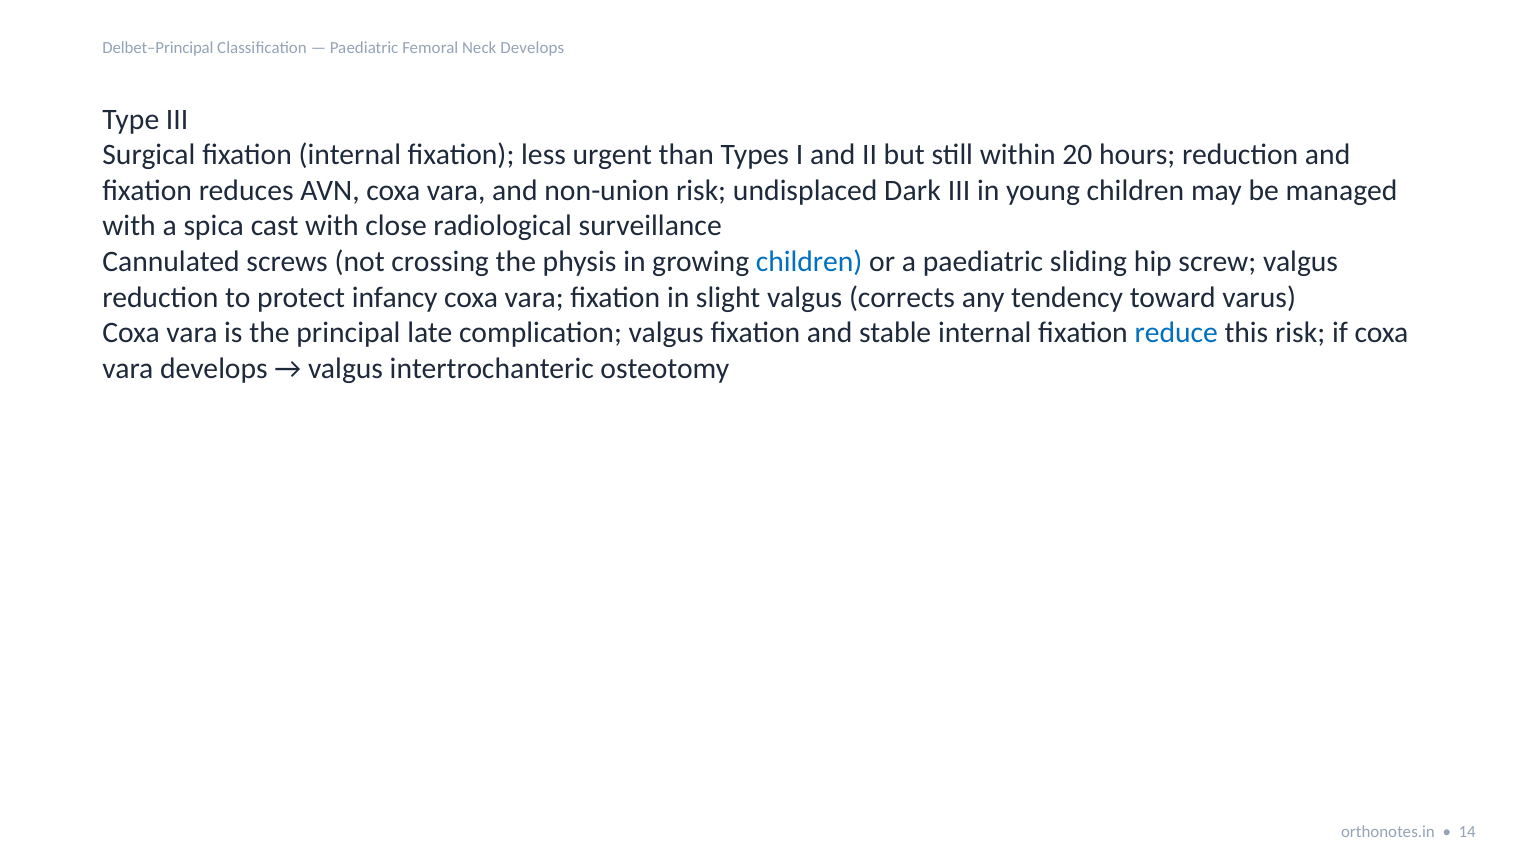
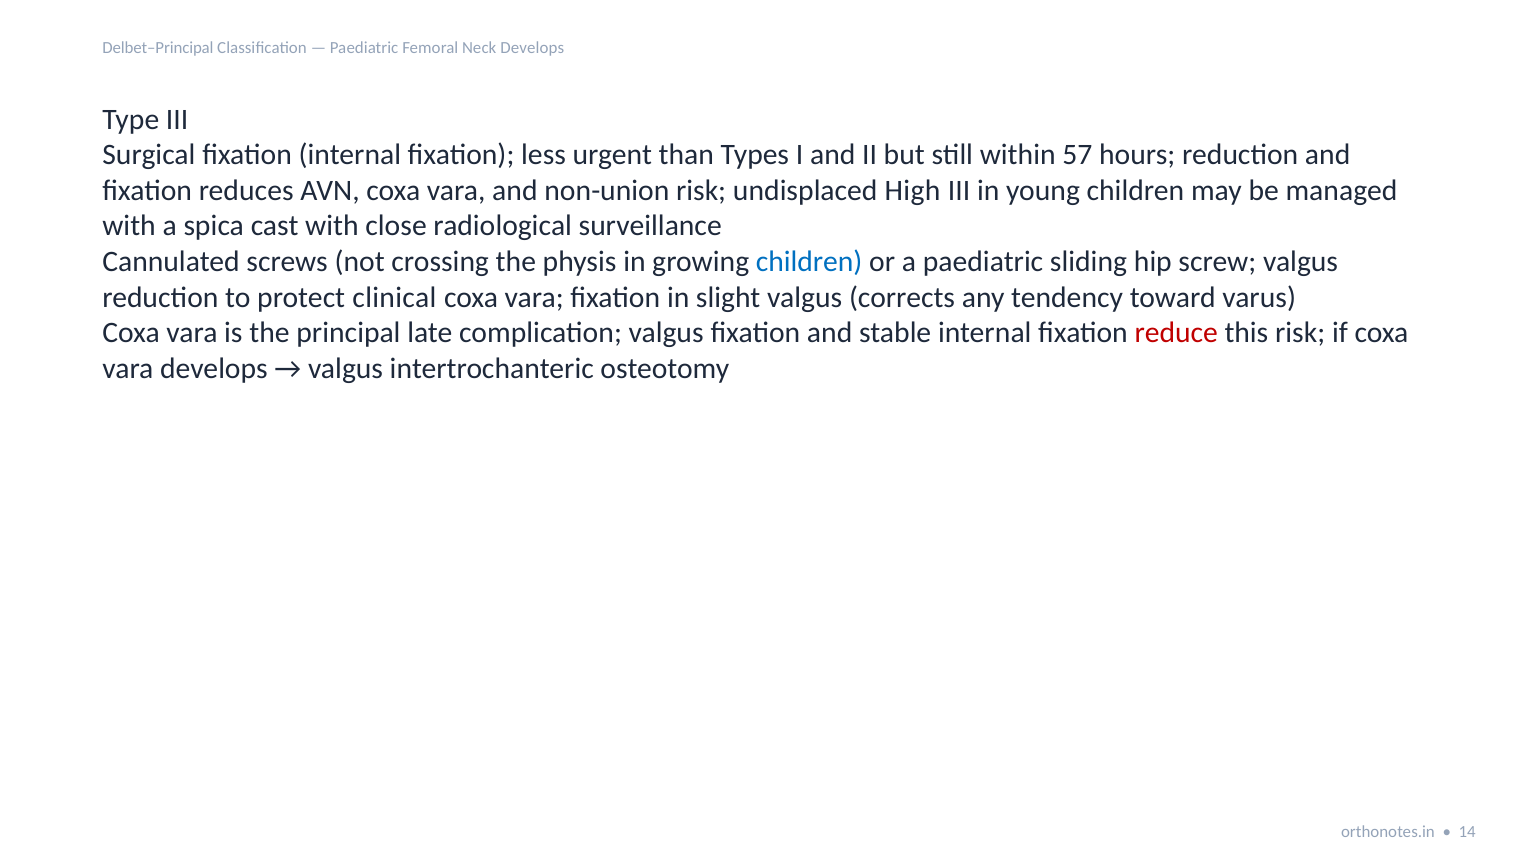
20: 20 -> 57 (1077, 155)
Dark: Dark -> High (913, 191)
infancy: infancy -> clinical (394, 297)
reduce colour: blue -> red (1176, 333)
